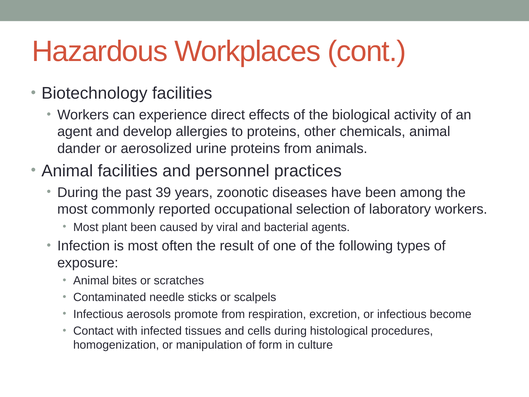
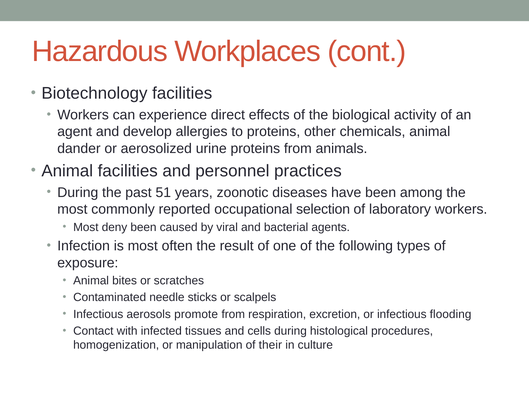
39: 39 -> 51 (163, 192)
plant: plant -> deny (115, 227)
become: become -> flooding (451, 314)
form: form -> their (270, 345)
